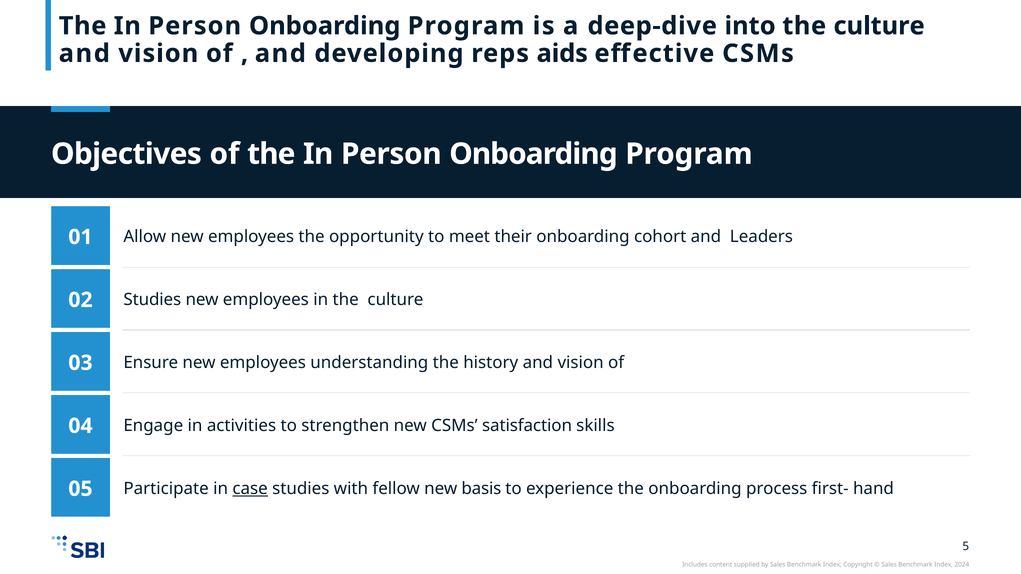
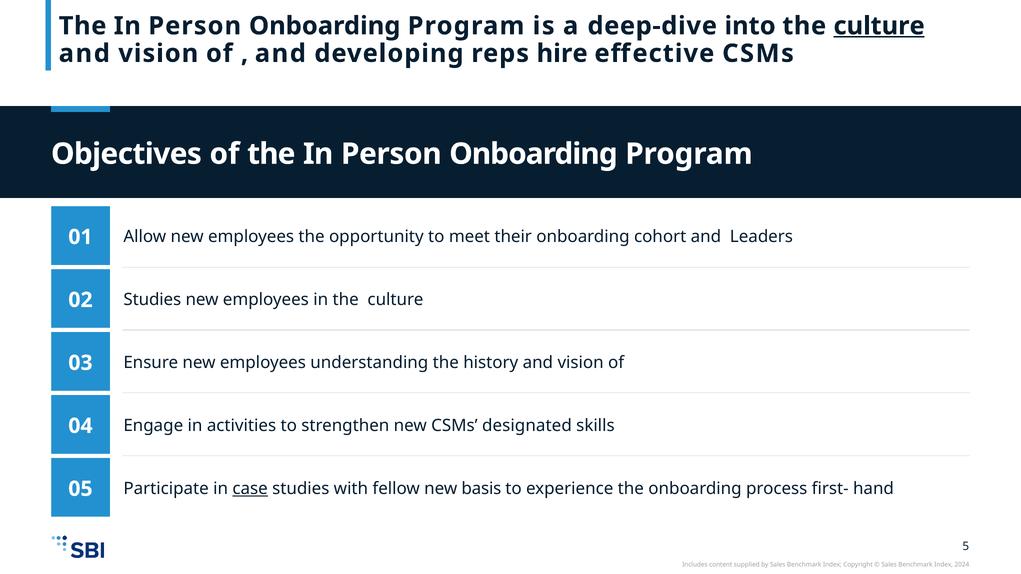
culture underline: none -> present (879, 26)
aids: aids -> hire (562, 53)
satisfaction: satisfaction -> designated (527, 426)
